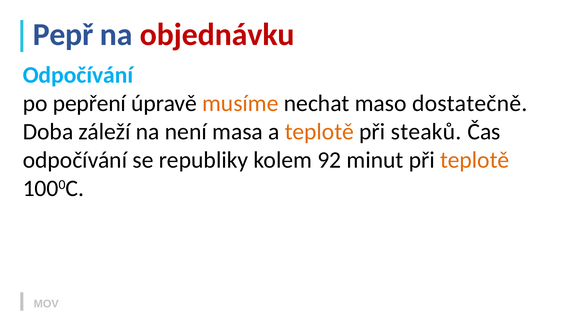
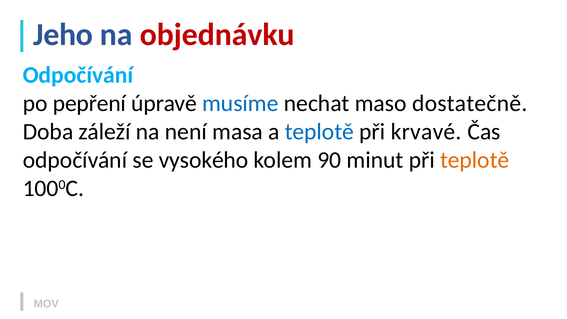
Pepř: Pepř -> Jeho (63, 35)
musíme colour: orange -> blue (240, 103)
teplotě colour: orange -> blue (319, 132)
steaků: steaků -> krvavé (426, 132)
republiky: republiky -> vysokého (204, 160)
92: 92 -> 90 (329, 160)
